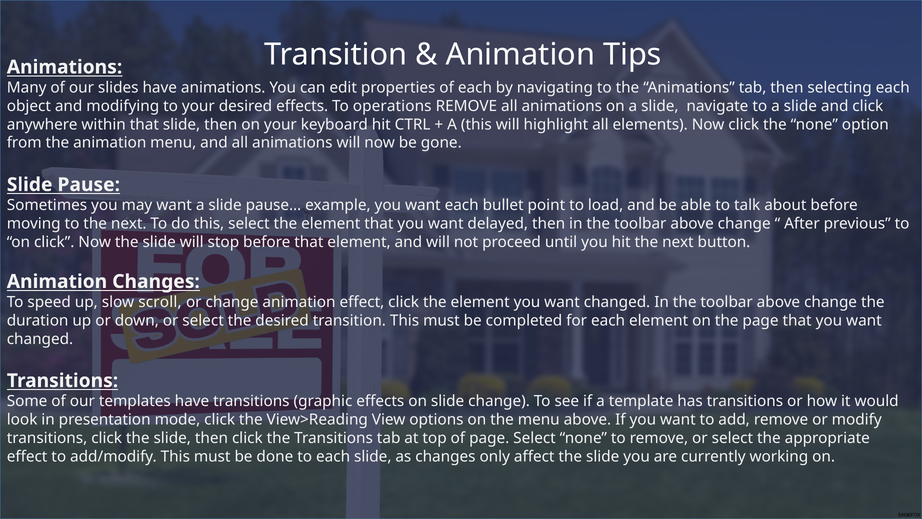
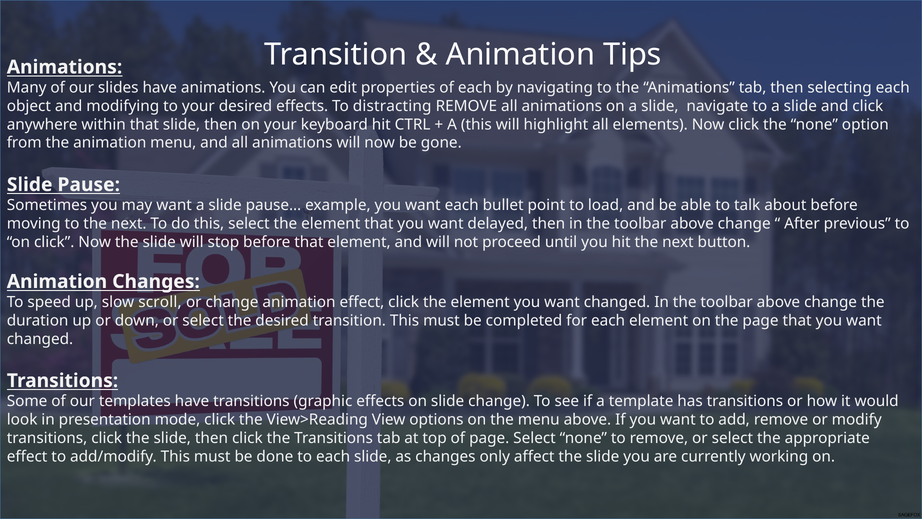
operations: operations -> distracting (392, 106)
